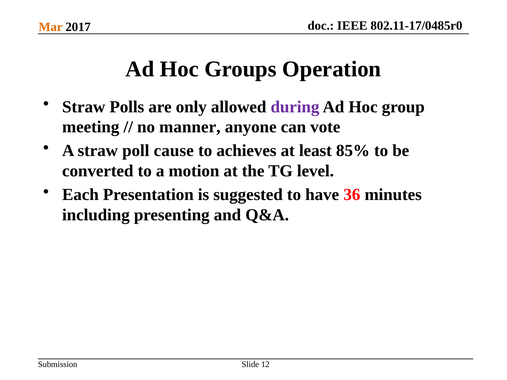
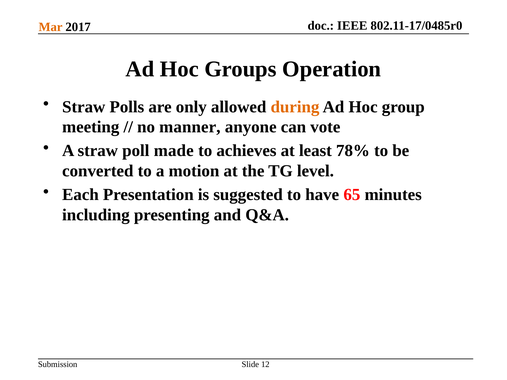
during colour: purple -> orange (295, 107)
cause: cause -> made (174, 151)
85%: 85% -> 78% (353, 151)
36: 36 -> 65 (352, 195)
